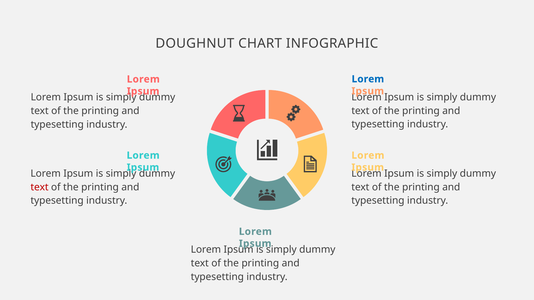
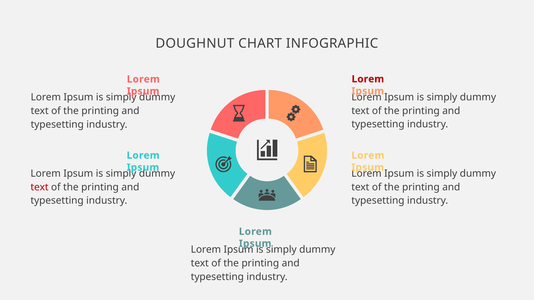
Lorem colour: blue -> red (368, 79)
